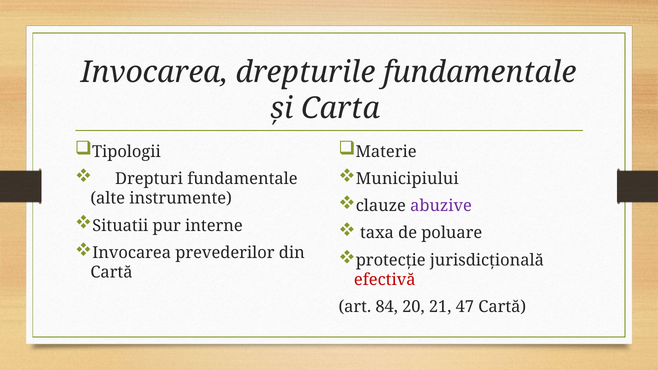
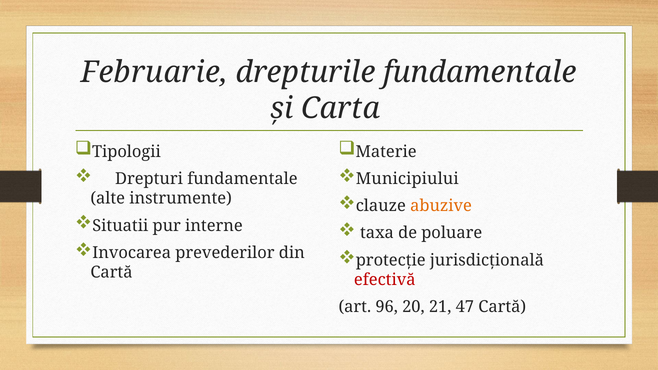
Invocarea: Invocarea -> Februarie (154, 72)
abuzive colour: purple -> orange (441, 206)
84: 84 -> 96 (387, 307)
